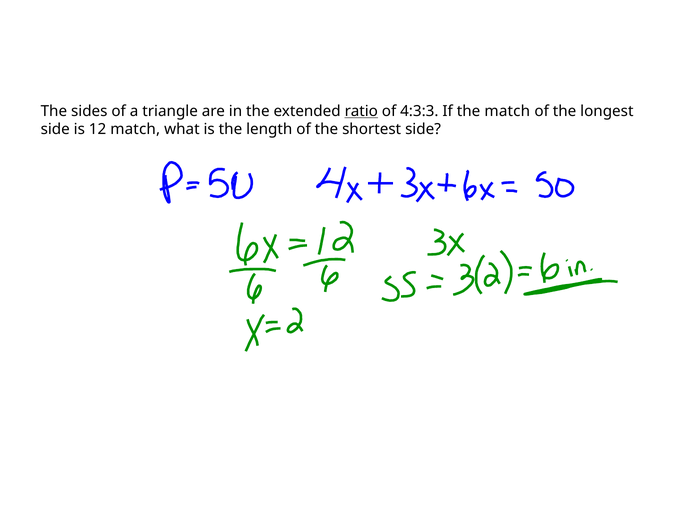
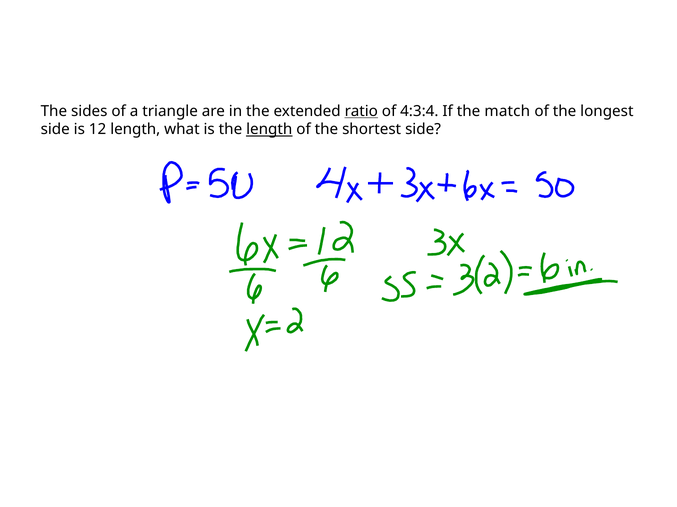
4:3:3: 4:3:3 -> 4:3:4 (419, 111)
12 match: match -> length (135, 130)
length underline: none -> present (269, 130)
